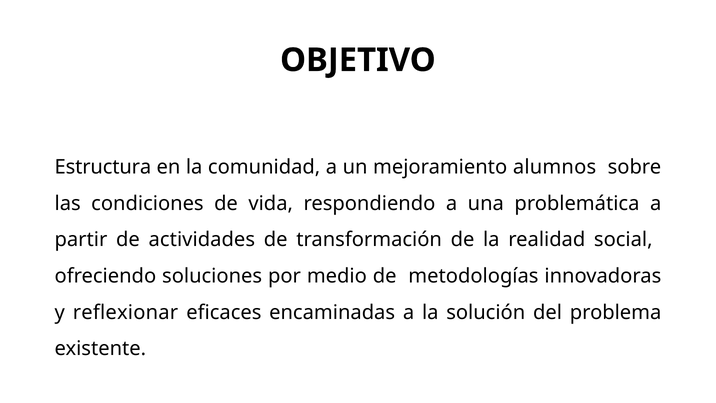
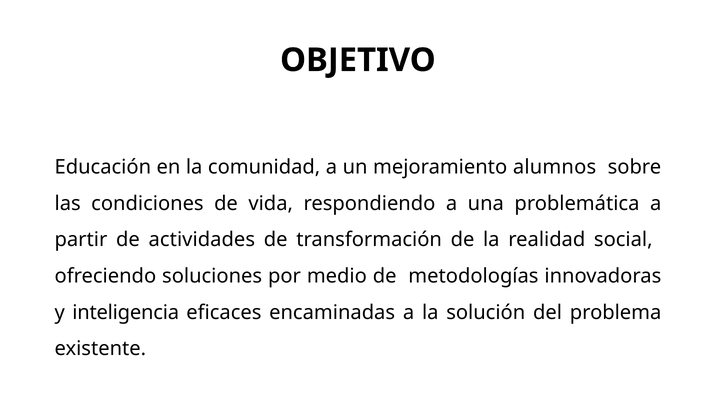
Estructura: Estructura -> Educación (103, 167)
reflexionar: reflexionar -> inteligencia (126, 312)
